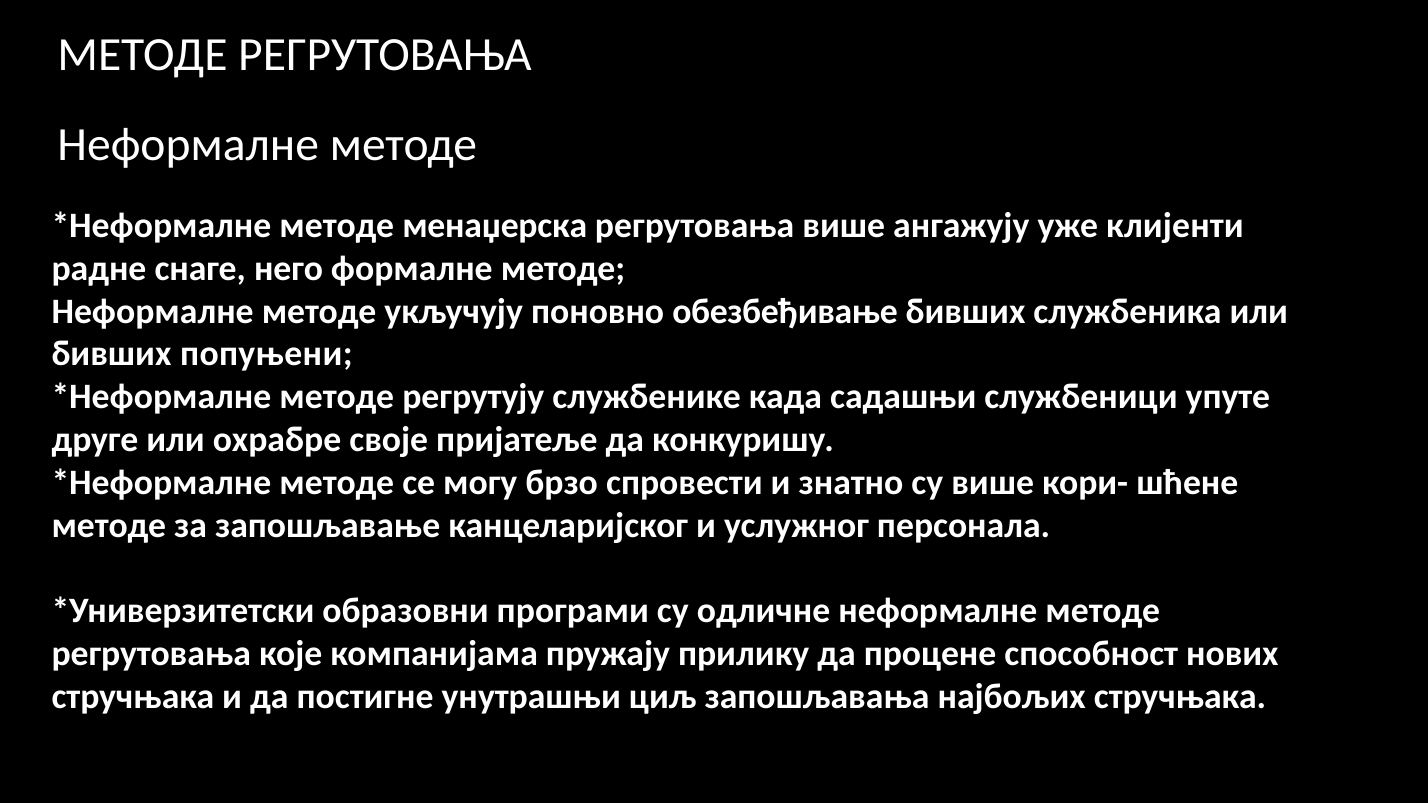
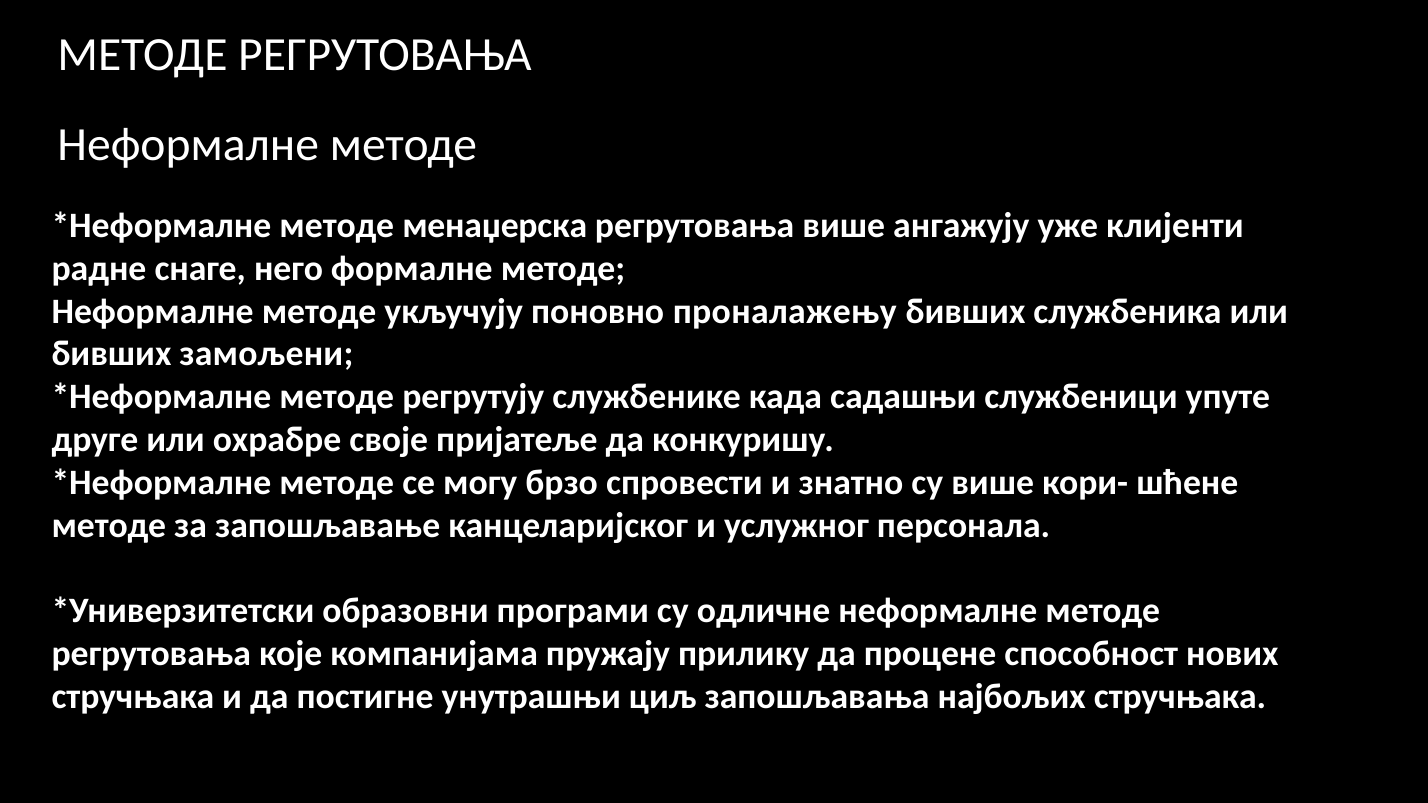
обезбеђивање: обезбеђивање -> проналажењу (785, 311)
попуњени: попуњени -> замољени (266, 354)
